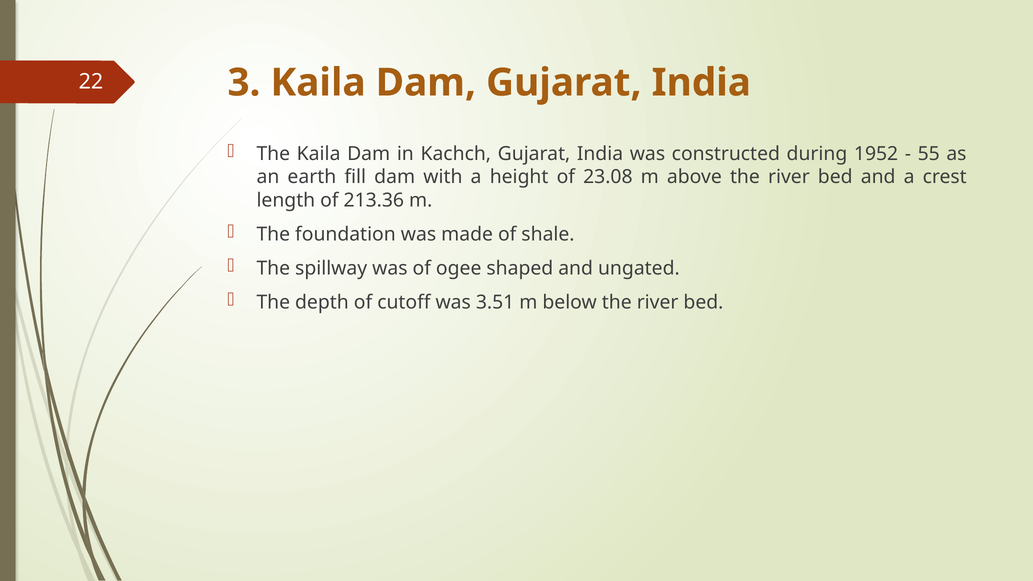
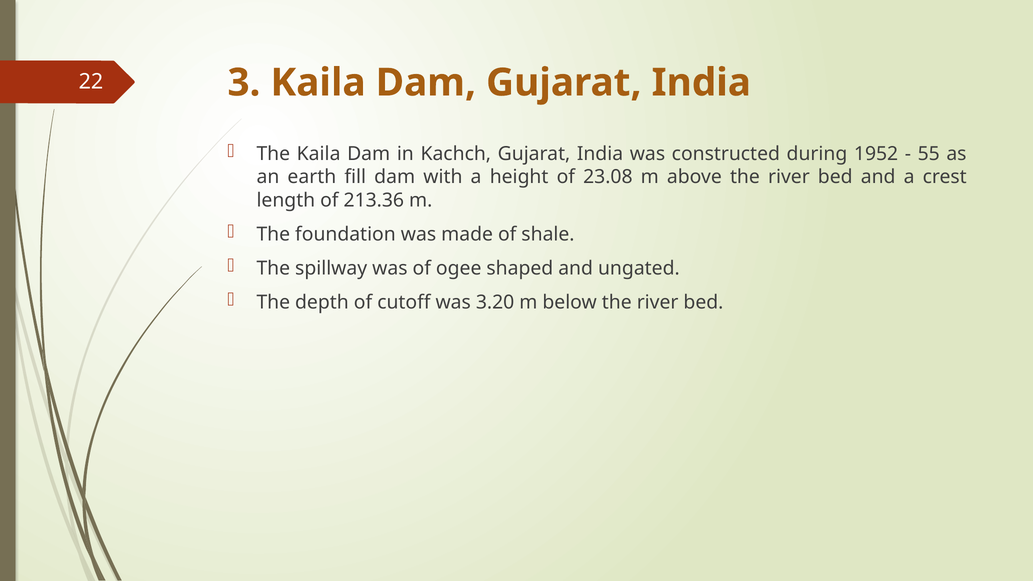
3.51: 3.51 -> 3.20 (495, 302)
